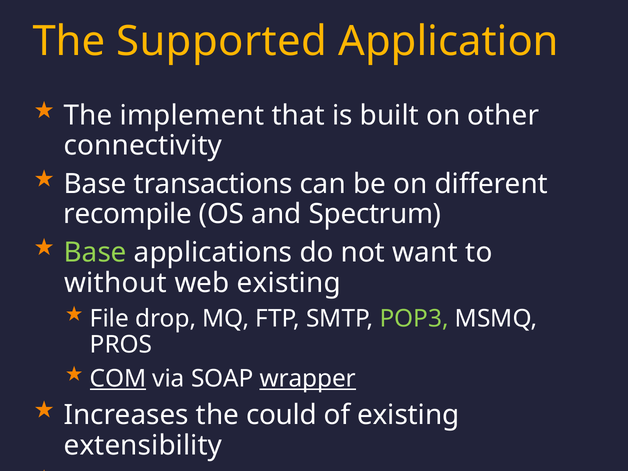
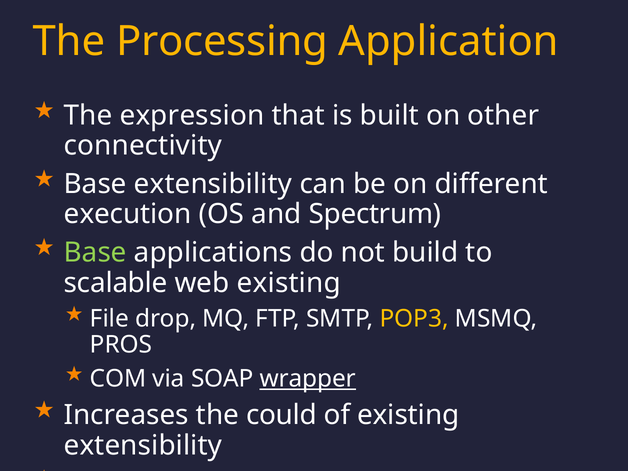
Supported: Supported -> Processing (222, 41)
implement: implement -> expression (192, 115)
Base transactions: transactions -> extensibility (213, 184)
recompile: recompile -> execution (128, 214)
want: want -> build (425, 253)
without: without -> scalable (116, 283)
POP3 colour: light green -> yellow (414, 318)
COM underline: present -> none (118, 379)
